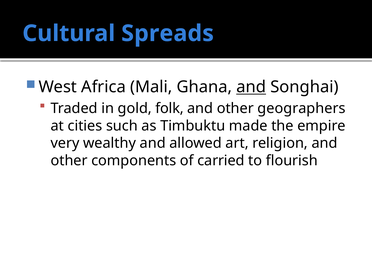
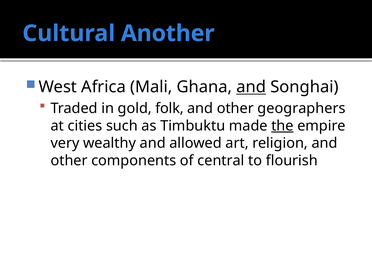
Spreads: Spreads -> Another (168, 33)
the underline: none -> present (282, 126)
carried: carried -> central (221, 160)
